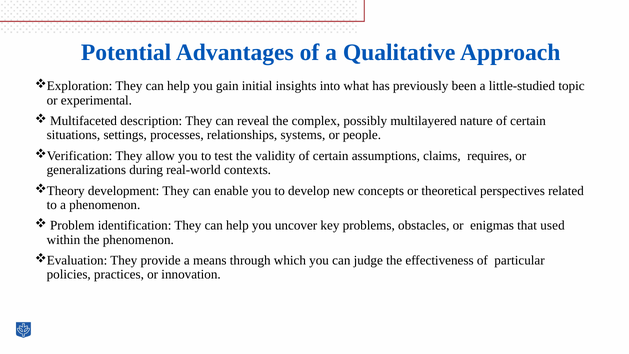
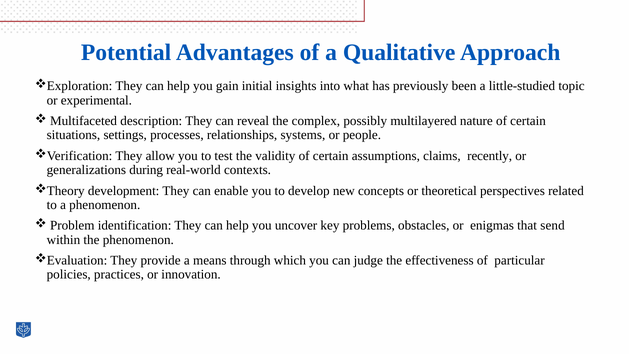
requires: requires -> recently (490, 156)
used: used -> send (552, 225)
